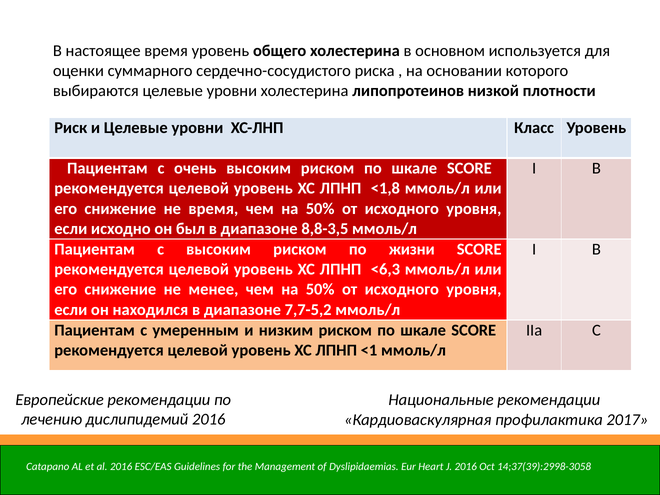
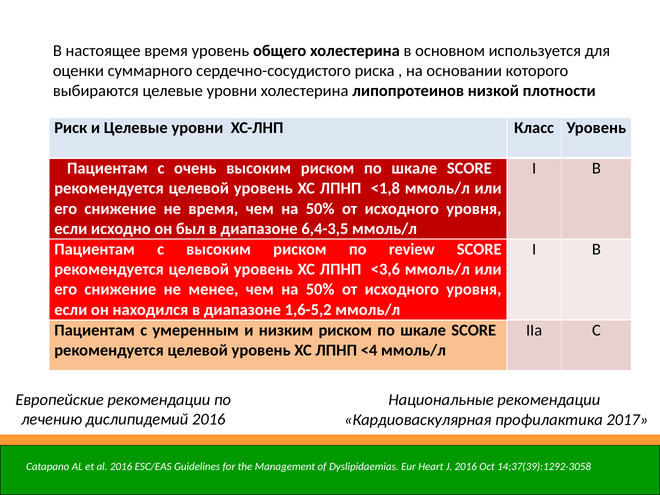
8,8-3,5: 8,8-3,5 -> 6,4-3,5 (325, 229)
жизни: жизни -> review (412, 249)
<6,3: <6,3 -> <3,6 (385, 269)
7,7-5,2: 7,7-5,2 -> 1,6-5,2 (308, 310)
<1: <1 -> <4 (369, 350)
14;37(39):2998-3058: 14;37(39):2998-3058 -> 14;37(39):1292-3058 (544, 467)
